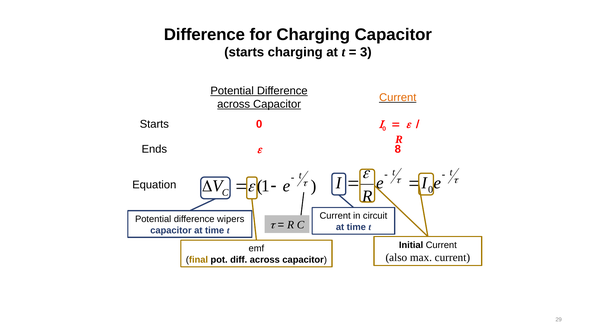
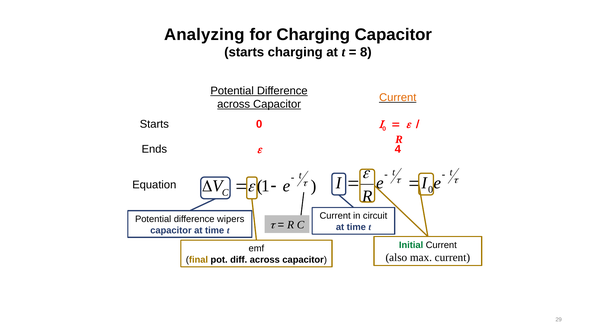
Difference: Difference -> Analyzing (204, 35)
3: 3 -> 8 (366, 52)
8: 8 -> 4 (398, 149)
Initial colour: black -> green (411, 245)
